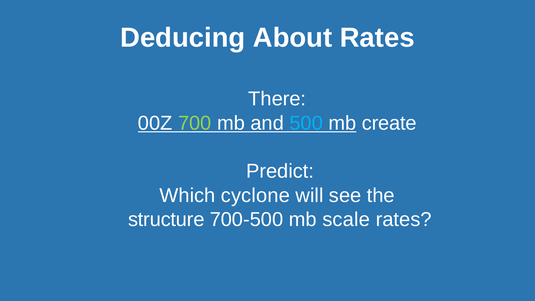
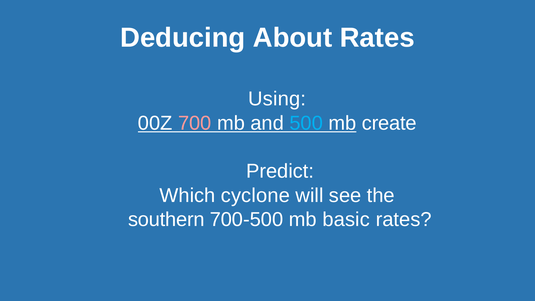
There: There -> Using (277, 99)
700 colour: light green -> pink (195, 123)
structure: structure -> southern (166, 219)
scale: scale -> basic (346, 219)
